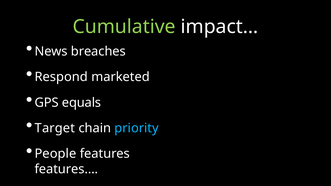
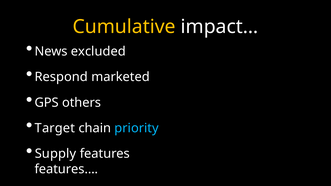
Cumulative colour: light green -> yellow (124, 27)
breaches: breaches -> excluded (98, 51)
equals: equals -> others (82, 103)
People: People -> Supply (55, 154)
